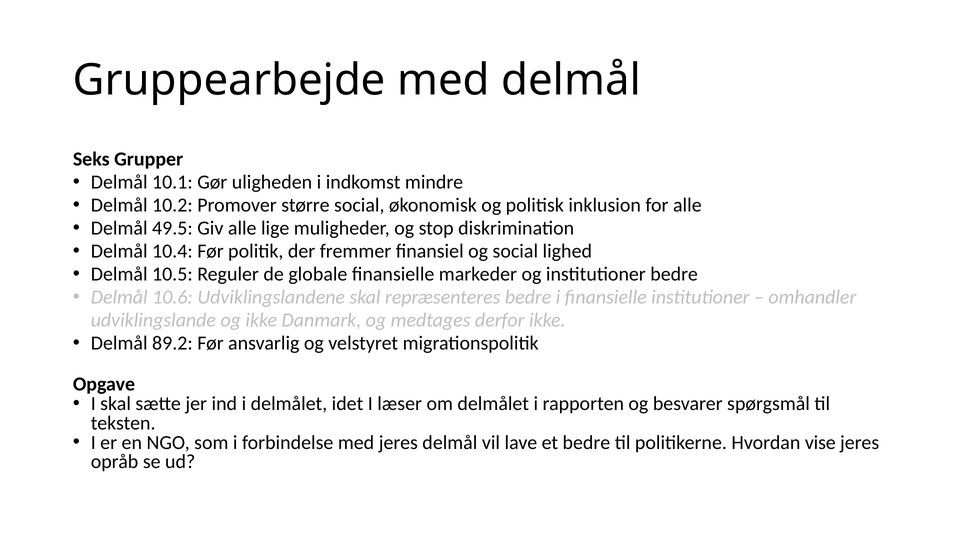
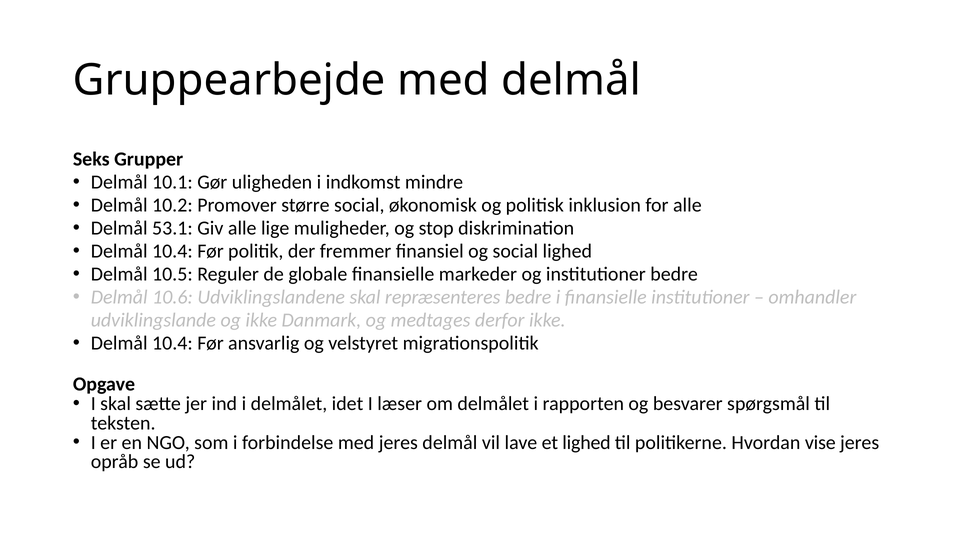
49.5: 49.5 -> 53.1 (172, 228)
89.2: 89.2 -> 10.4 (172, 343)
et bedre: bedre -> lighed (587, 442)
